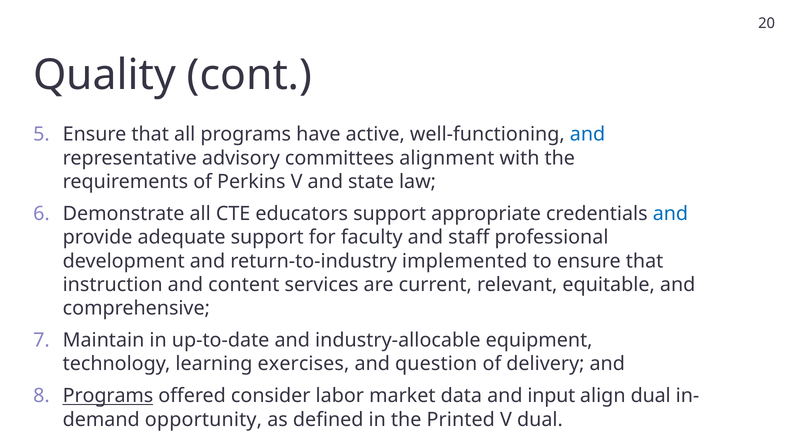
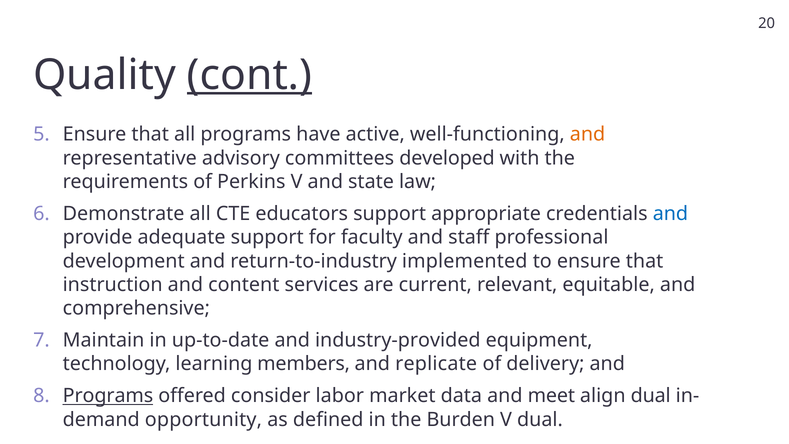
cont underline: none -> present (250, 75)
and colour: blue -> orange (588, 134)
alignment: alignment -> developed (447, 158)
industry-allocable: industry-allocable -> industry-provided (398, 340)
exercises: exercises -> members (304, 364)
question: question -> replicate (436, 364)
input: input -> meet (551, 396)
Printed: Printed -> Burden (461, 419)
